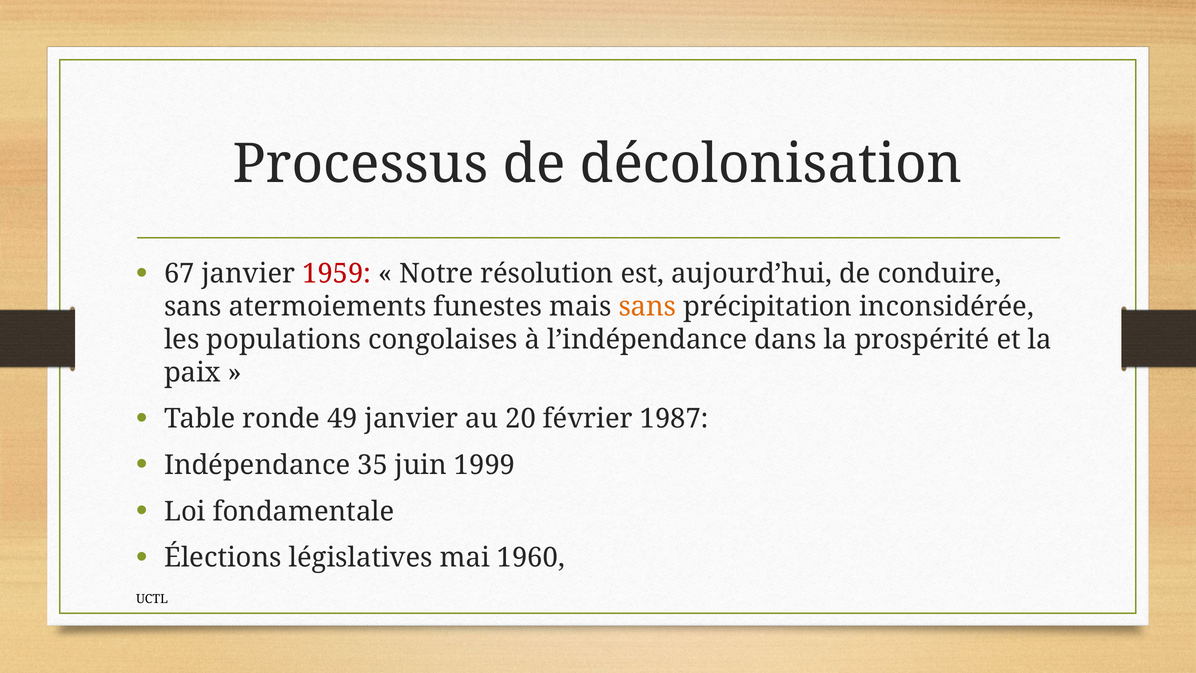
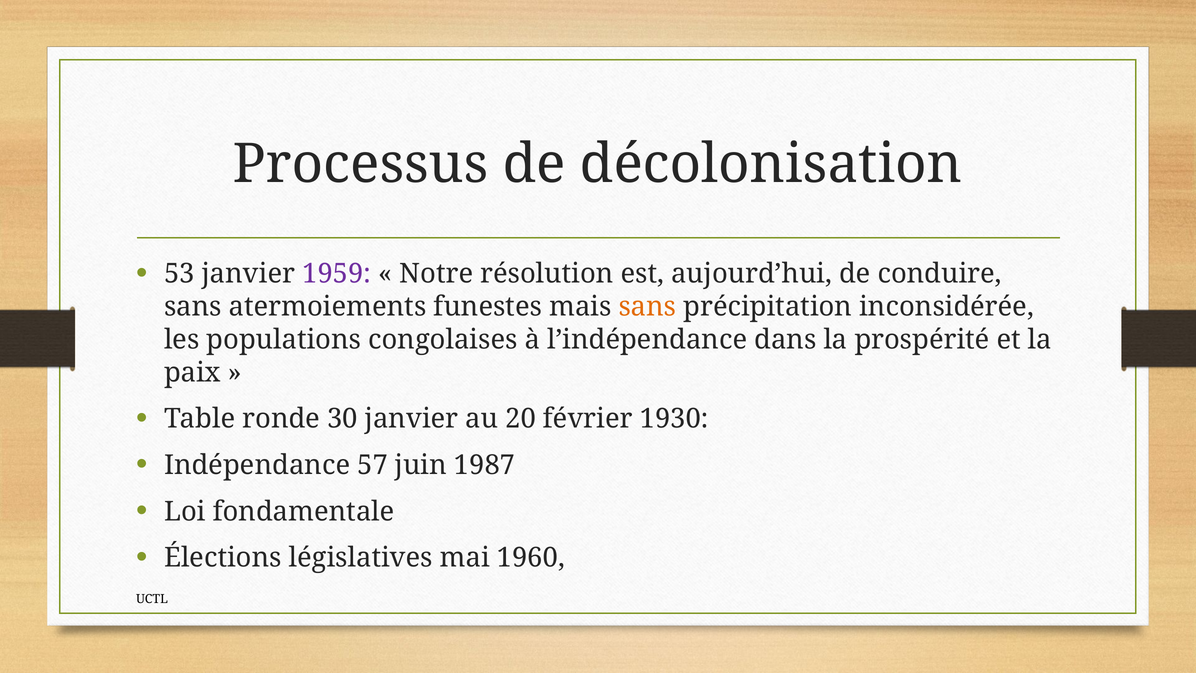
67: 67 -> 53 (179, 274)
1959 colour: red -> purple (337, 274)
49: 49 -> 30 (342, 419)
1987: 1987 -> 1930 (674, 419)
35: 35 -> 57 (373, 465)
1999: 1999 -> 1987 (485, 465)
